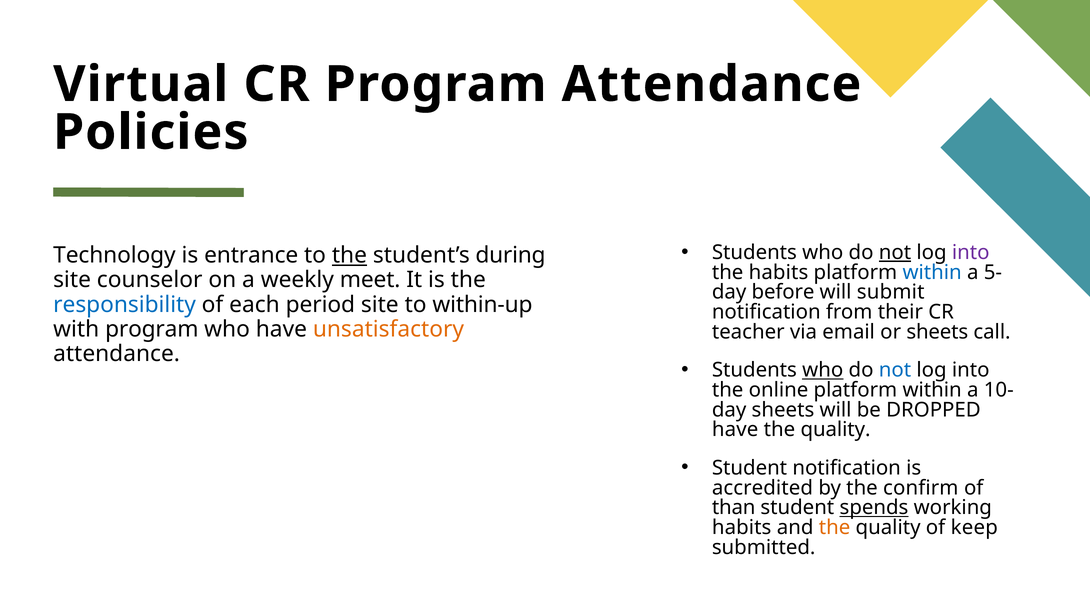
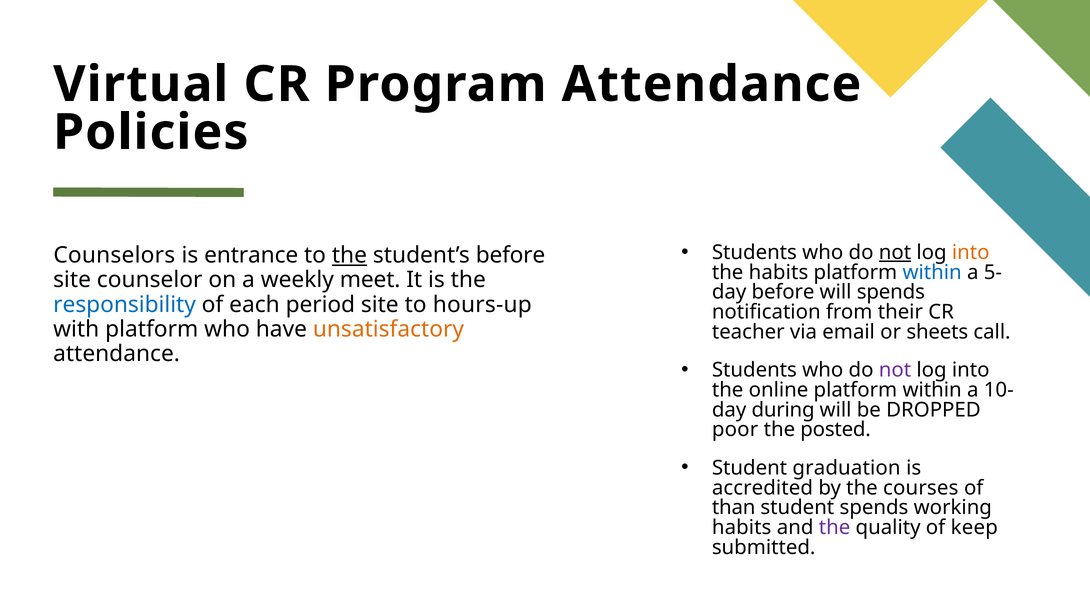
into colour: purple -> orange (971, 253)
Technology: Technology -> Counselors (114, 256)
student’s during: during -> before (511, 256)
will submit: submit -> spends (891, 292)
within-up: within-up -> hours-up (482, 305)
with program: program -> platform (152, 329)
who underline: present -> none (823, 370)
not colour: blue -> purple (895, 370)
sheets: sheets -> during (783, 410)
have: have -> poor (735, 430)
quality: quality -> posted (836, 430)
Student notification: notification -> graduation (847, 468)
confirm: confirm -> courses (921, 488)
spends underline: present -> none (874, 508)
the colour: orange -> purple (835, 528)
